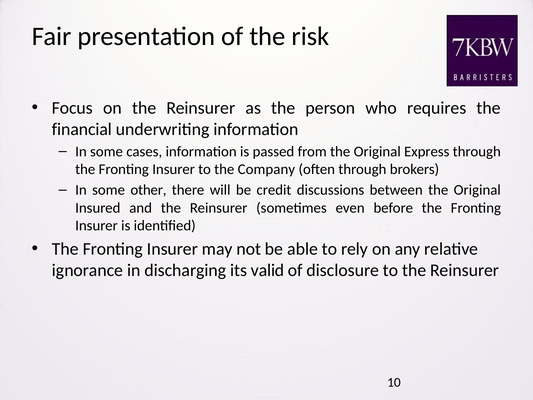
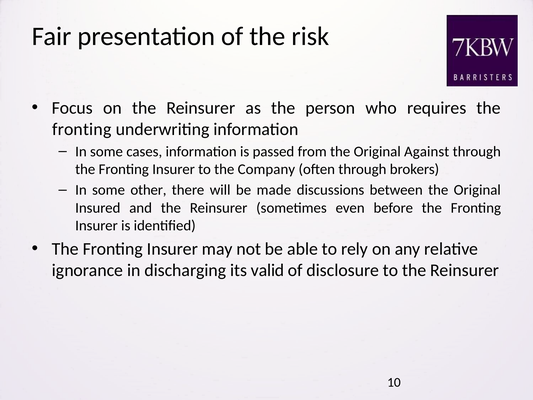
financial: financial -> fronting (82, 129)
Express: Express -> Against (427, 151)
credit: credit -> made (274, 190)
